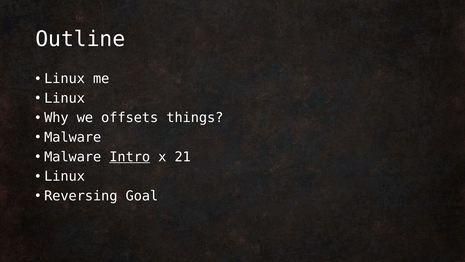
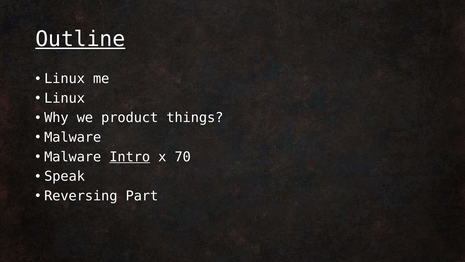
Outline underline: none -> present (80, 39)
offsets: offsets -> product (130, 118)
21: 21 -> 70 (183, 157)
Linux: Linux -> Speak (65, 176)
Goal: Goal -> Part (142, 196)
